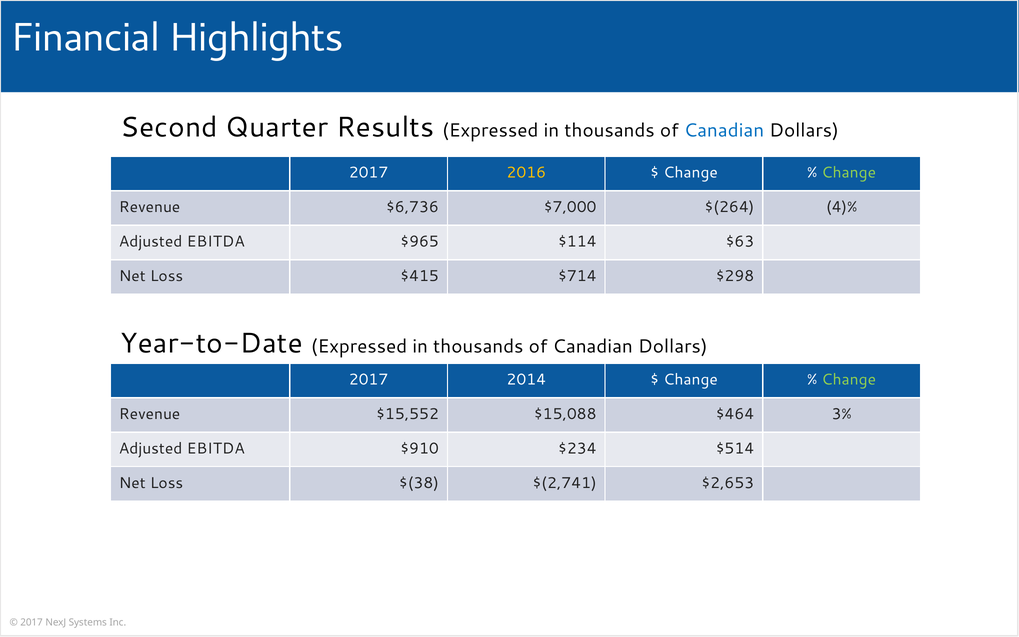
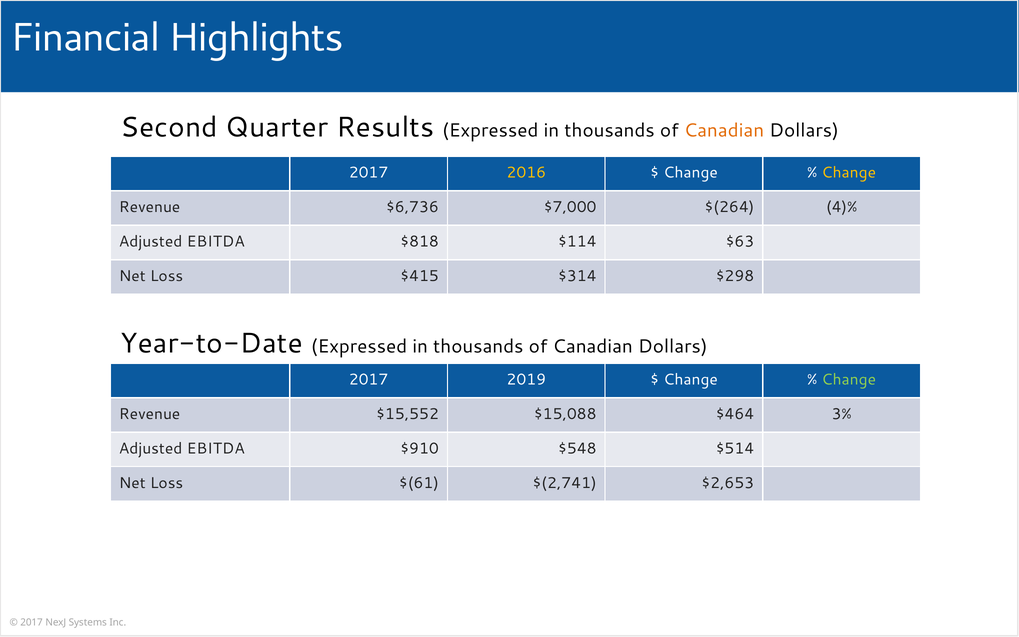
Canadian colour: blue -> orange (724, 130)
Change colour: light green -> yellow (849, 173)
$965: $965 -> $818 (419, 241)
$714: $714 -> $314 (577, 276)
2014: 2014 -> 2019 (526, 380)
$234: $234 -> $548 (577, 448)
$(38: $(38 -> $(61 (419, 483)
